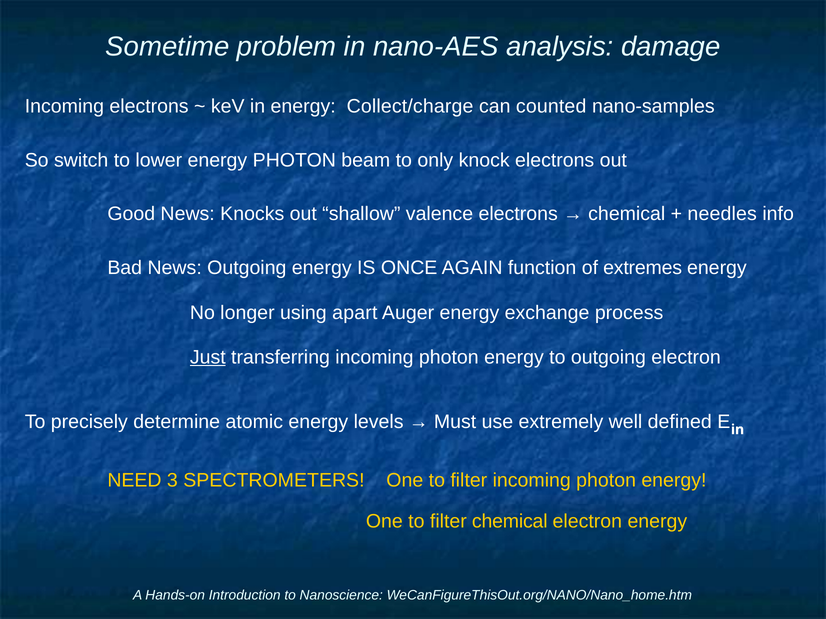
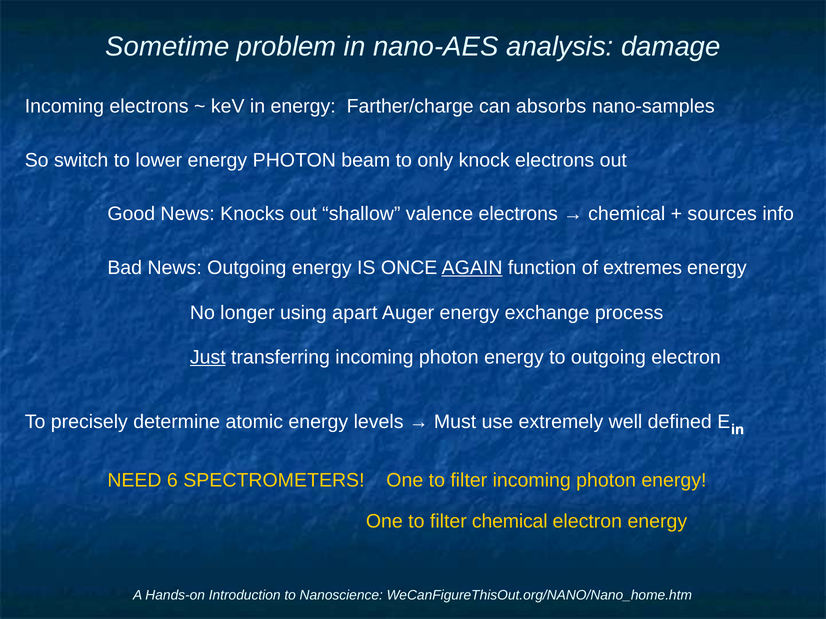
Collect/charge: Collect/charge -> Farther/charge (410, 107)
counted: counted -> absorbs (551, 107)
needles: needles -> sources (722, 214)
AGAIN underline: none -> present (472, 268)
3: 3 -> 6 (172, 481)
